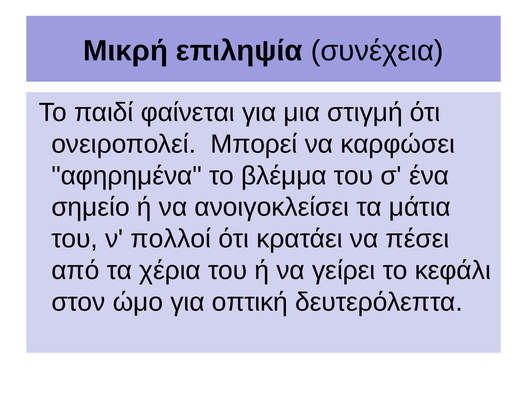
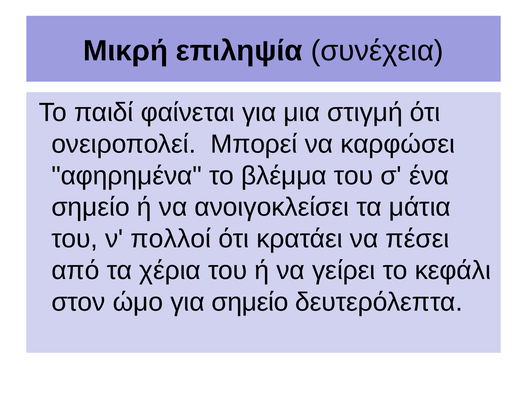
για οπτική: οπτική -> σημείο (250, 302)
